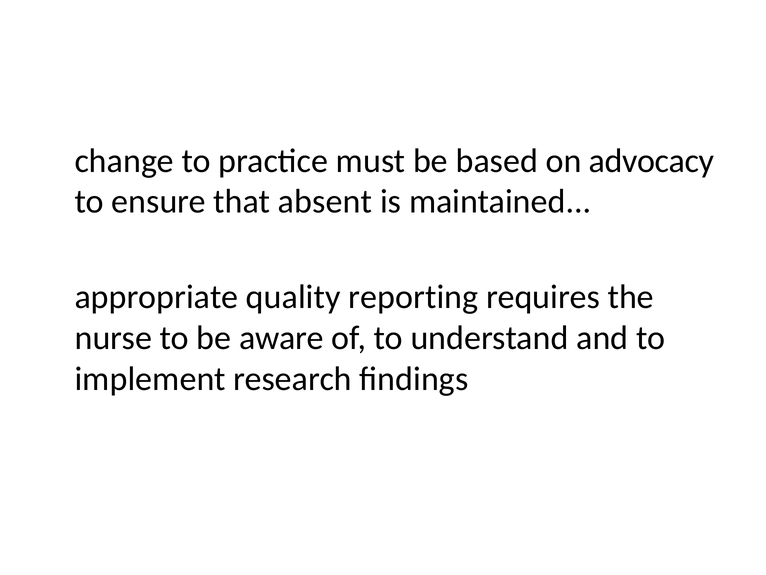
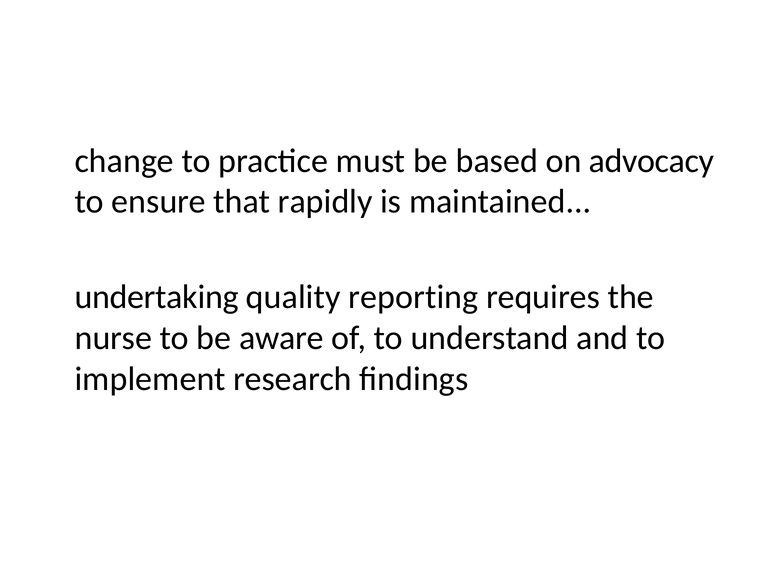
absent: absent -> rapidly (325, 202)
appropriate: appropriate -> undertaking (157, 297)
